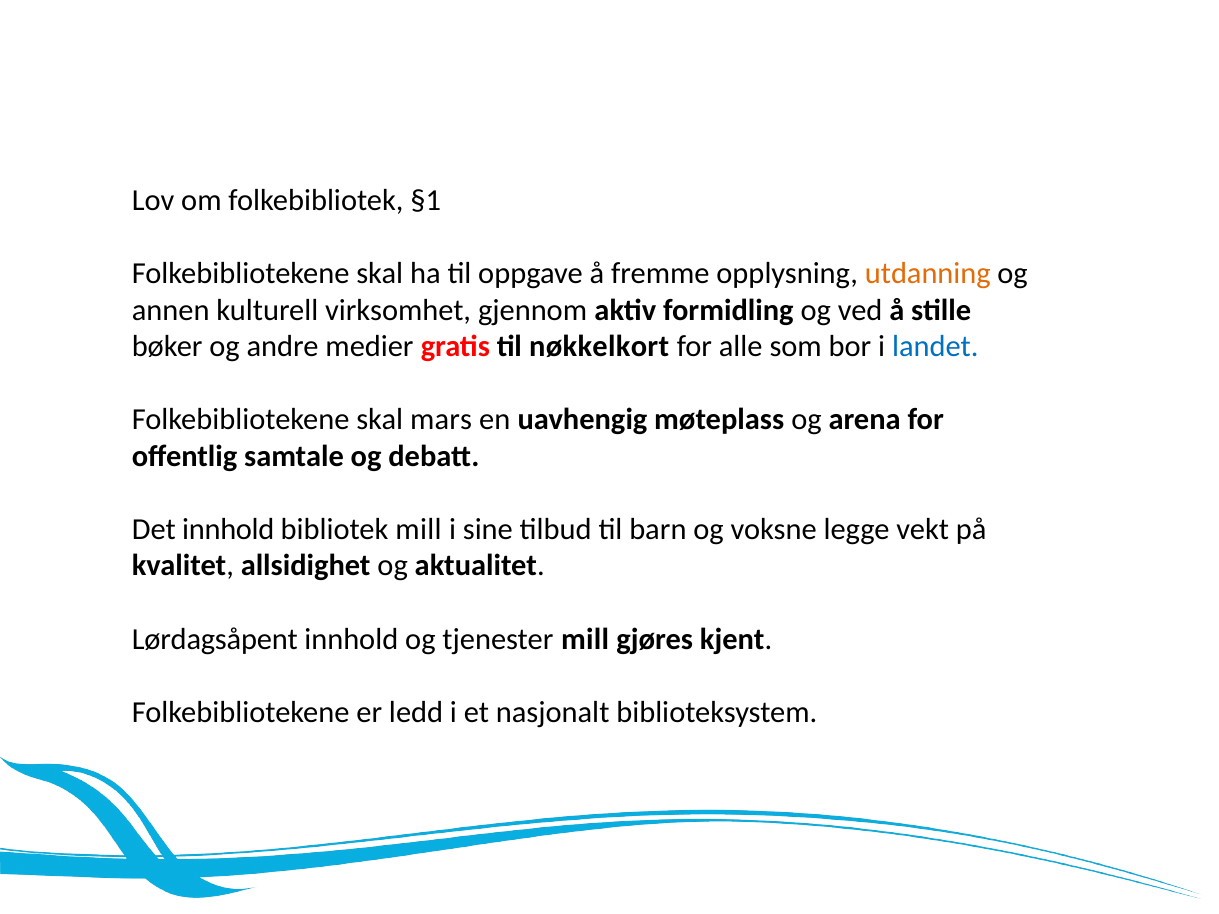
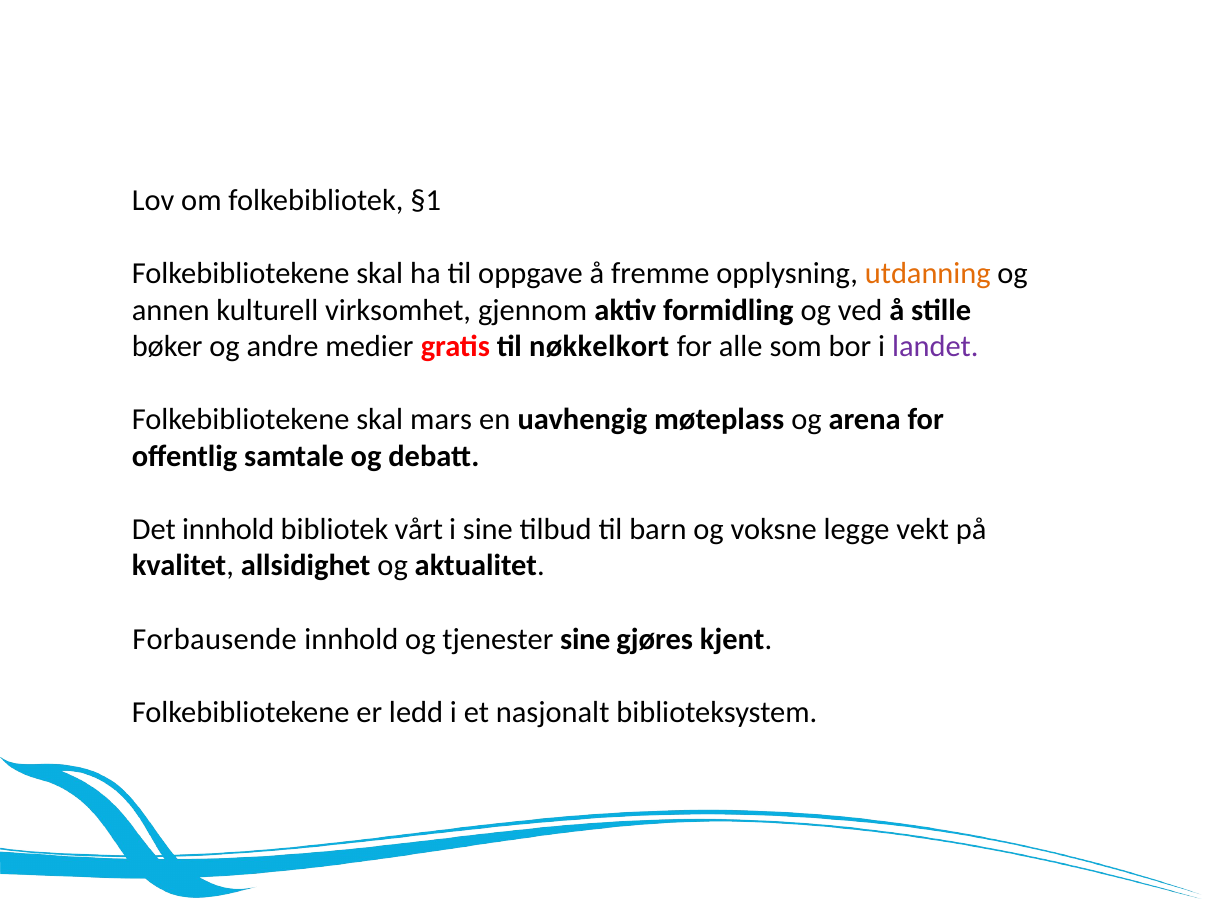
landet colour: blue -> purple (935, 347)
bibliotek mill: mill -> vårt (419, 530)
Lørdagsåpent: Lørdagsåpent -> Forbausende (215, 639)
tjenester mill: mill -> sine (585, 639)
